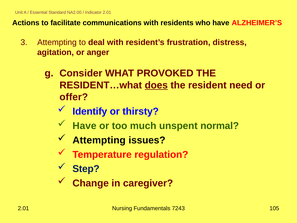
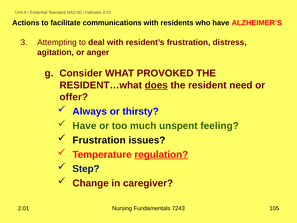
Identify: Identify -> Always (90, 111)
normal: normal -> feeling (220, 126)
Attempting: Attempting -> Frustration (99, 140)
regulation underline: none -> present (161, 154)
